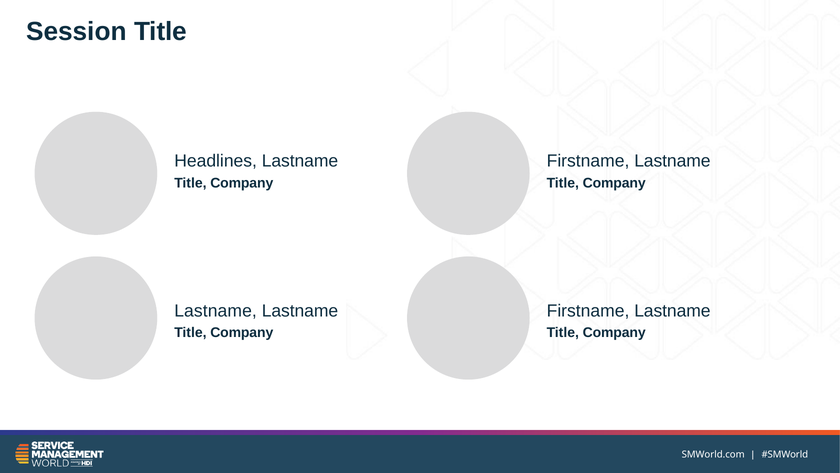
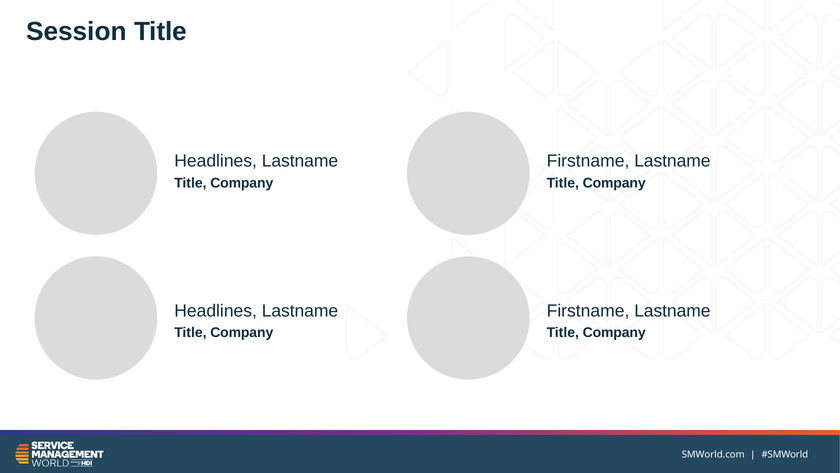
Lastname: Lastname -> Headlines (216, 310)
